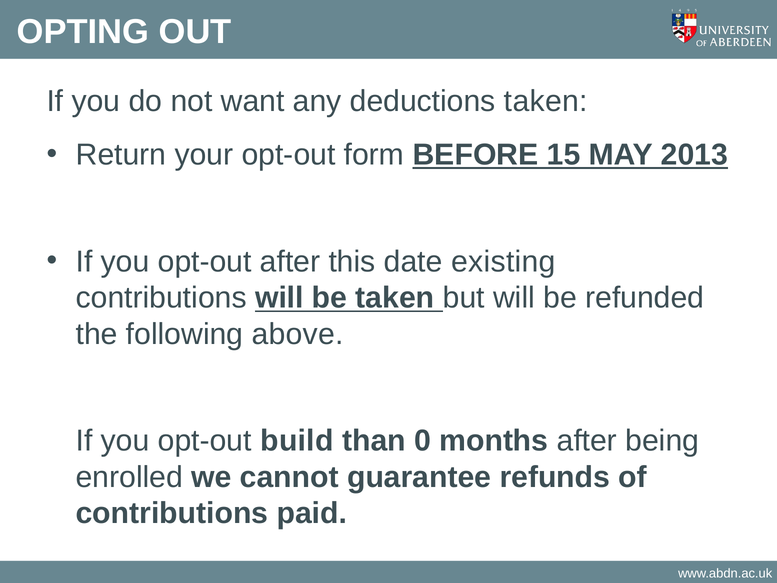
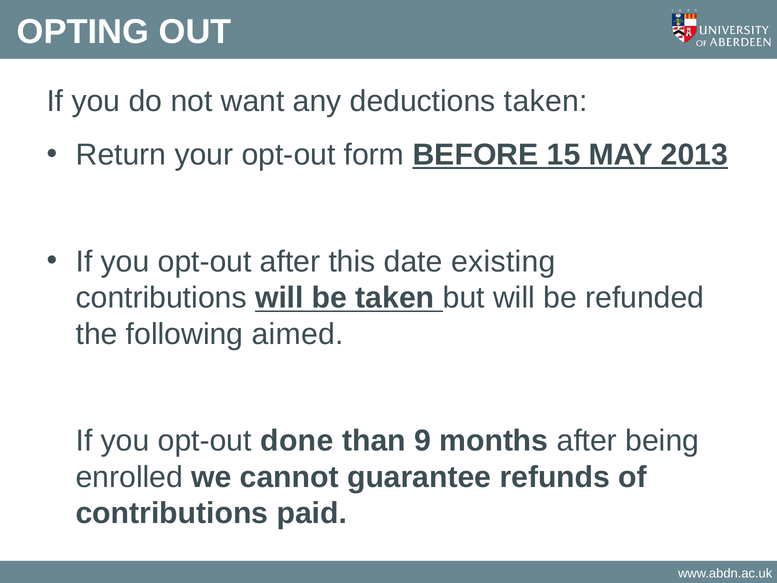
above: above -> aimed (298, 334)
build: build -> done (297, 441)
0: 0 -> 9 (423, 441)
